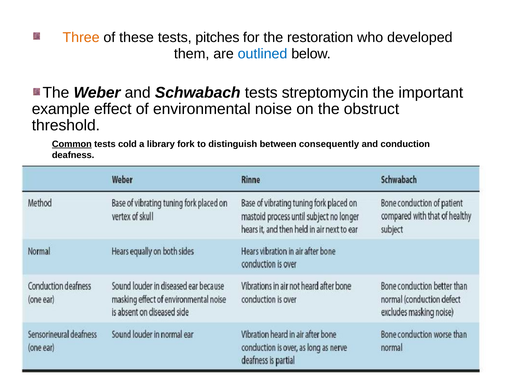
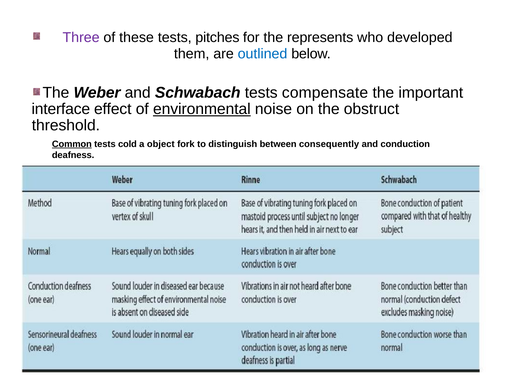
Three colour: orange -> purple (81, 37)
restoration: restoration -> represents (320, 37)
streptomycin: streptomycin -> compensate (325, 93)
example: example -> interface (61, 109)
environmental underline: none -> present (202, 109)
library: library -> object (161, 144)
